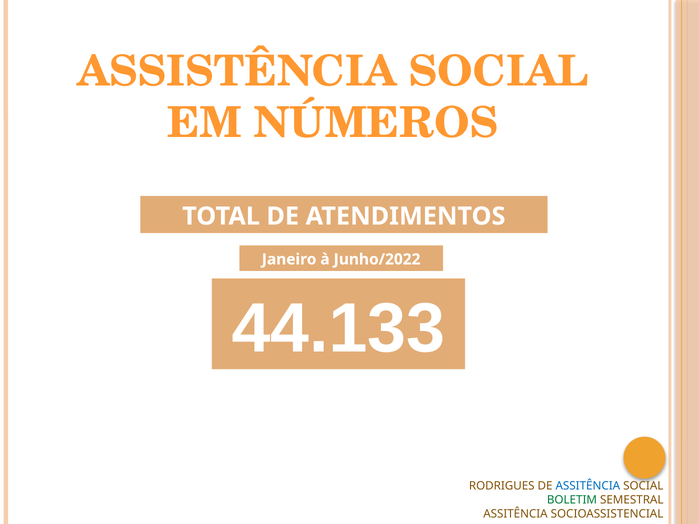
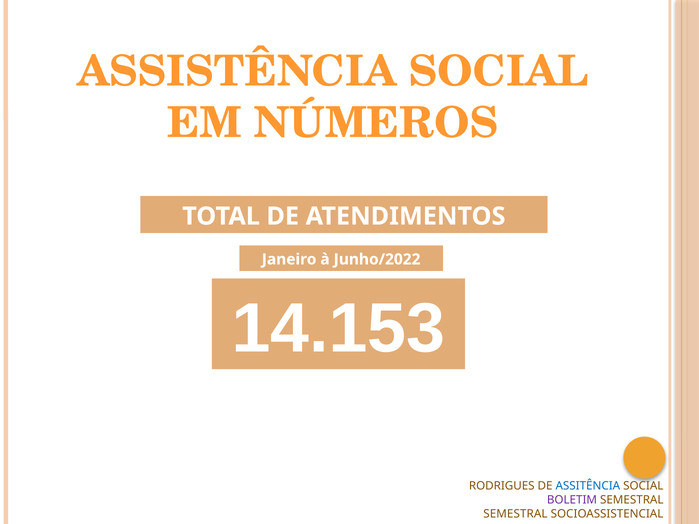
44.133: 44.133 -> 14.153 (338, 329)
BOLETIM colour: green -> purple (572, 500)
ASSITÊNCIA: ASSITÊNCIA -> SEMESTRAL (515, 514)
